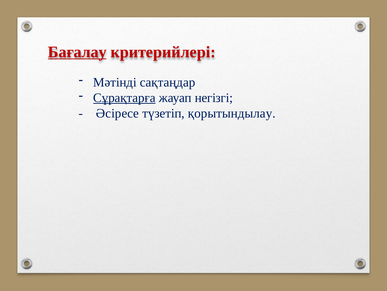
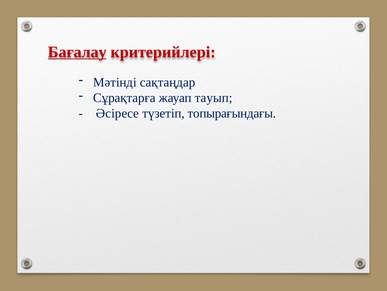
Сұрақтарға underline: present -> none (124, 98)
негізгі: негізгі -> тауып (214, 98)
қорытындылау: қорытындылау -> топырағындағы (232, 113)
